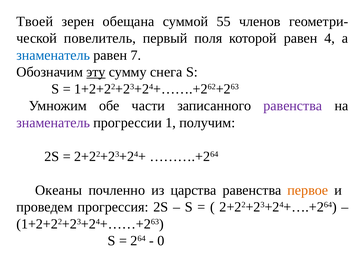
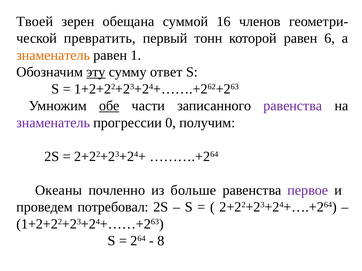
55: 55 -> 16 (224, 22)
повелитель: повелитель -> превратить (100, 38)
поля: поля -> тонн (208, 38)
4: 4 -> 6 (330, 38)
знаменатель colour: blue -> orange (53, 55)
7: 7 -> 1 (136, 55)
снега: снега -> ответ (166, 72)
обе underline: none -> present (109, 106)
1: 1 -> 0 (171, 123)
царства: царства -> больше (193, 191)
первое colour: orange -> purple (308, 191)
прогрессия: прогрессия -> потребовал (113, 207)
0: 0 -> 8 (161, 241)
